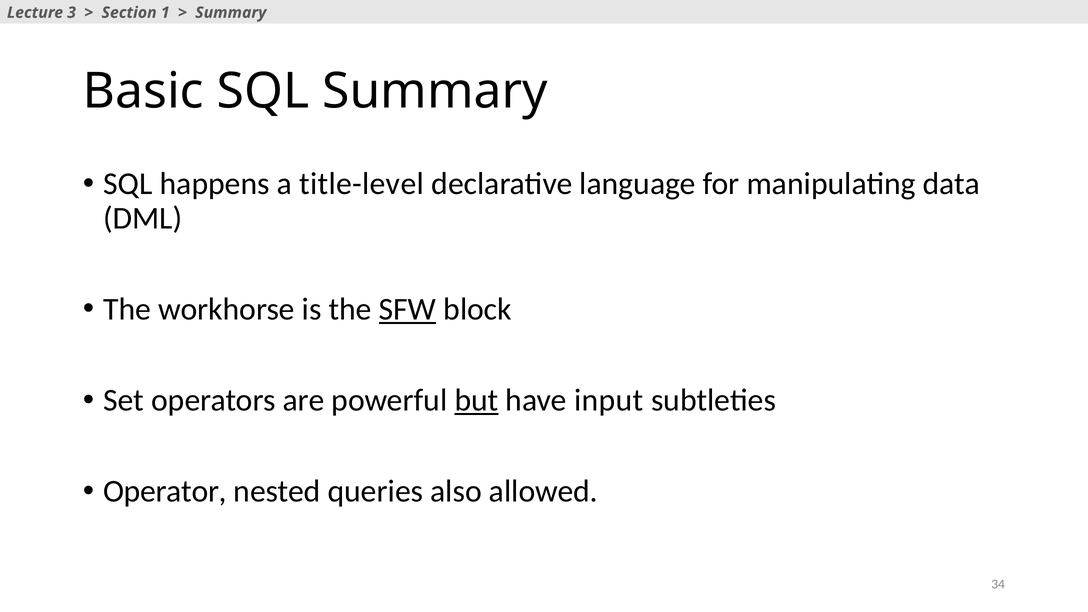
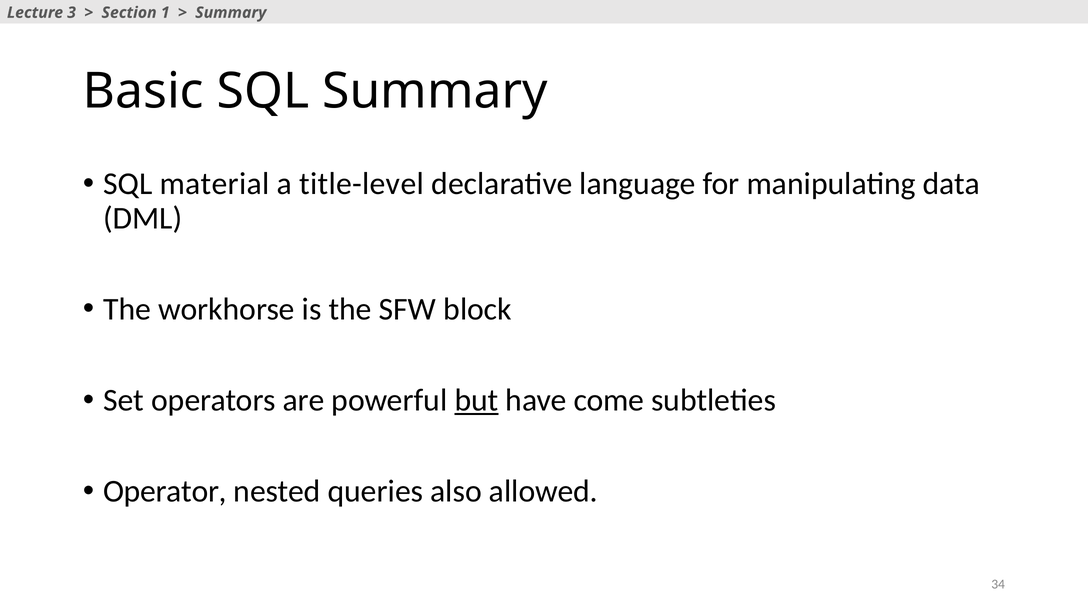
happens: happens -> material (215, 184)
SFW underline: present -> none (408, 309)
input: input -> come (609, 400)
